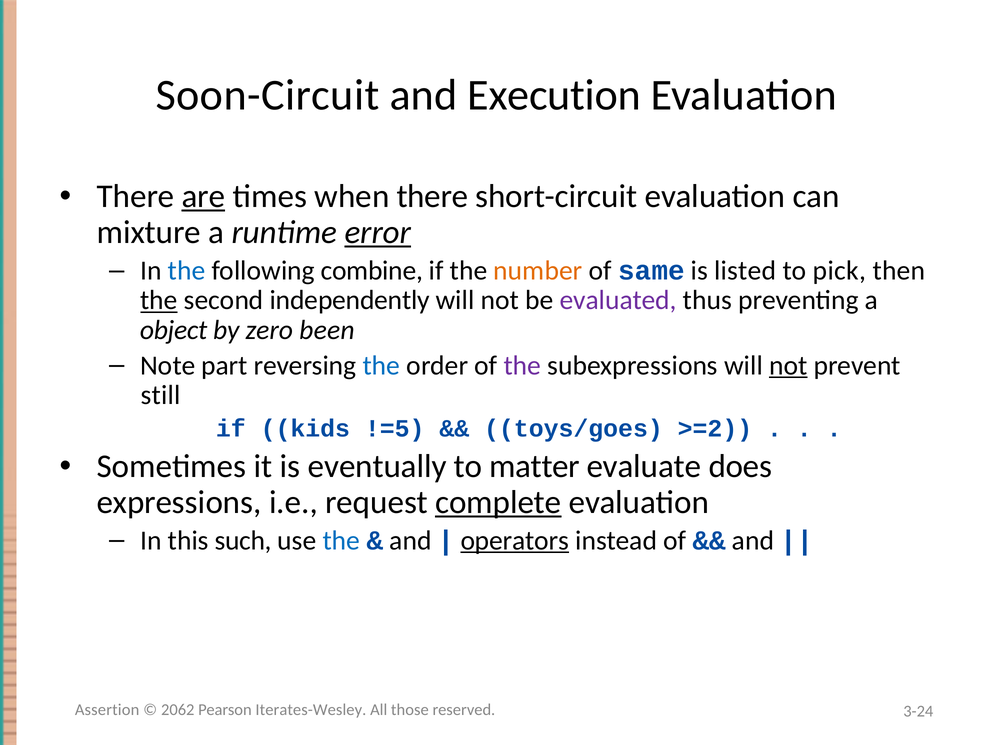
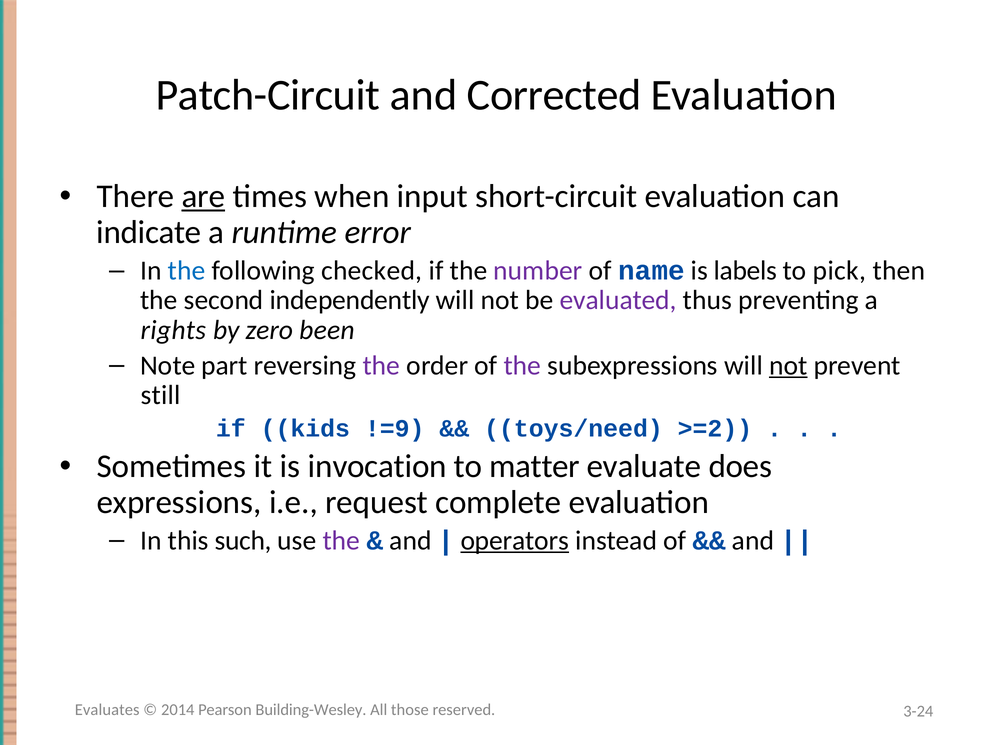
Soon-Circuit: Soon-Circuit -> Patch-Circuit (268, 95)
Execution: Execution -> Corrected (554, 95)
when there: there -> input (432, 196)
mixture: mixture -> indicate (149, 232)
error underline: present -> none (378, 232)
combine: combine -> checked (372, 270)
number colour: orange -> purple (538, 270)
same: same -> name (652, 270)
listed: listed -> labels (745, 270)
the underline: present -> none (159, 300)
object: object -> rights (173, 330)
the colour: blue -> purple (381, 365)
!=5: !=5 -> !=9 (395, 428)
toys/goes: toys/goes -> toys/need (573, 428)
eventually: eventually -> invocation (377, 466)
complete underline: present -> none (498, 502)
the colour: blue -> purple (341, 540)
Assertion: Assertion -> Evaluates (107, 709)
2062: 2062 -> 2014 (178, 709)
Iterates-Wesley: Iterates-Wesley -> Building-Wesley (311, 709)
